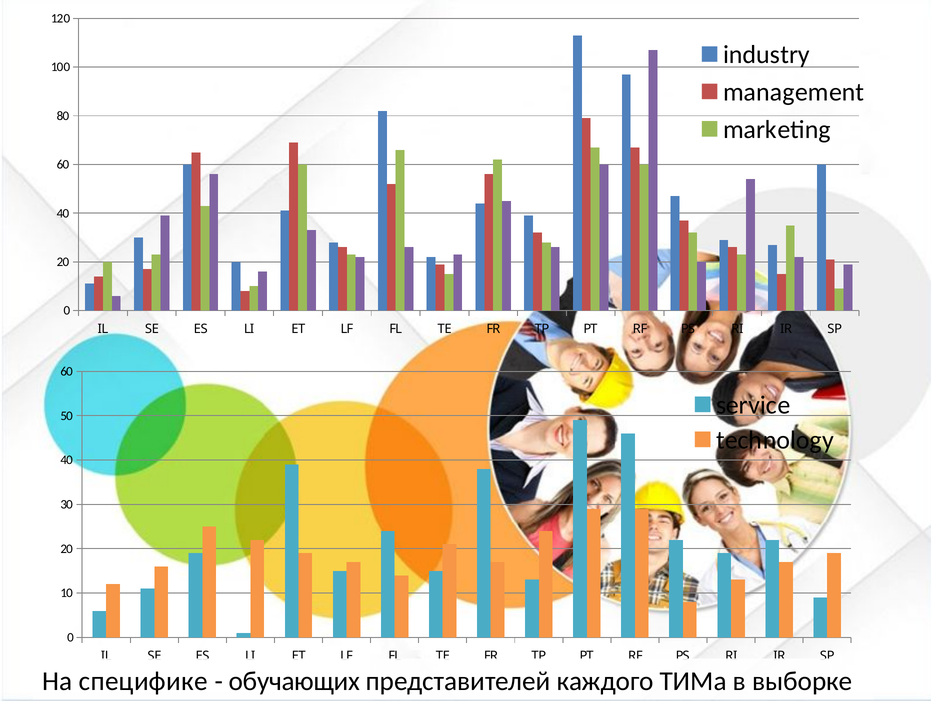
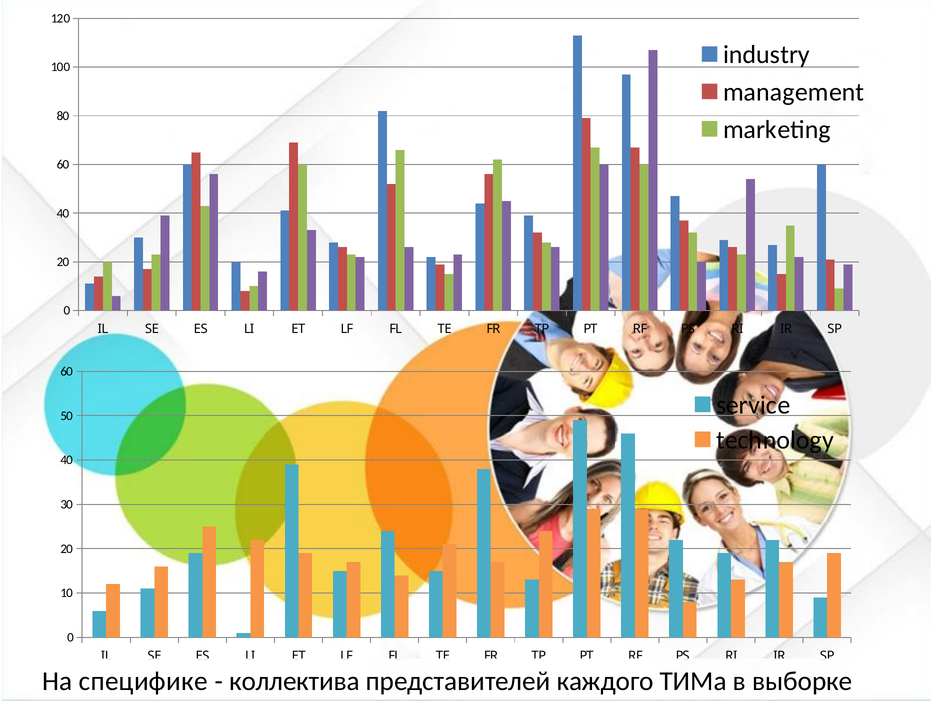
обучающих: обучающих -> коллектива (294, 681)
